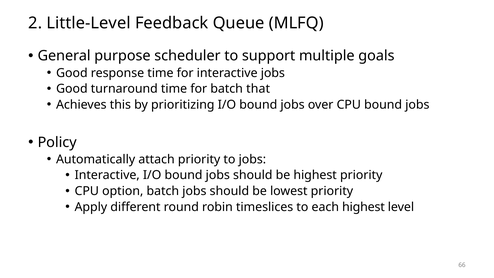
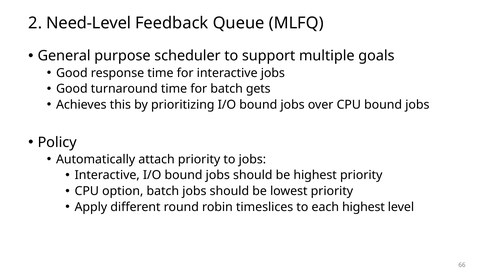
Little-Level: Little-Level -> Need-Level (89, 23)
that: that -> gets (258, 89)
